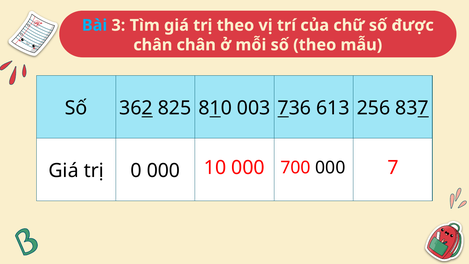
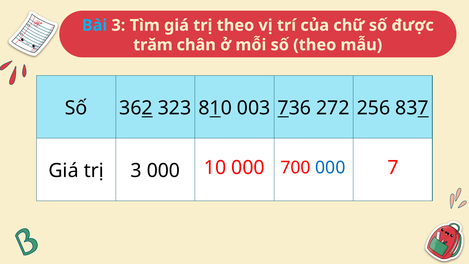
chân: chân -> trăm (153, 45)
825: 825 -> 323 (175, 108)
613: 613 -> 272 (333, 108)
000 colour: black -> blue (330, 167)
0: 0 -> 3 (136, 171)
